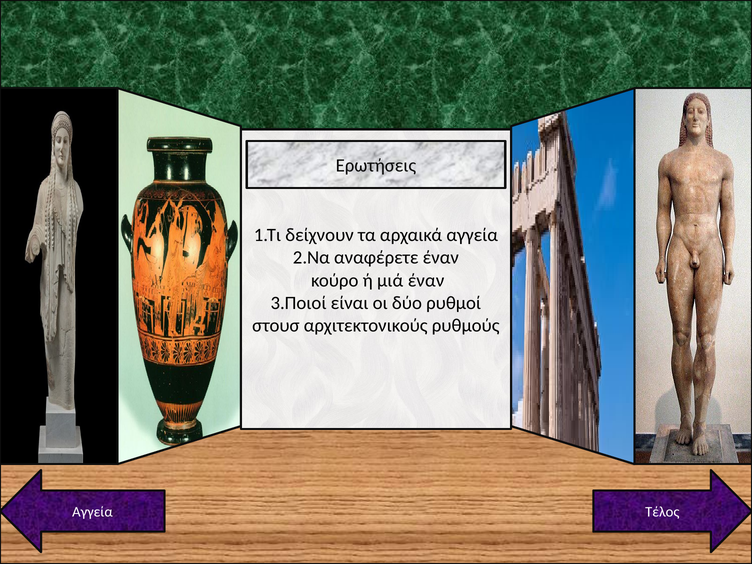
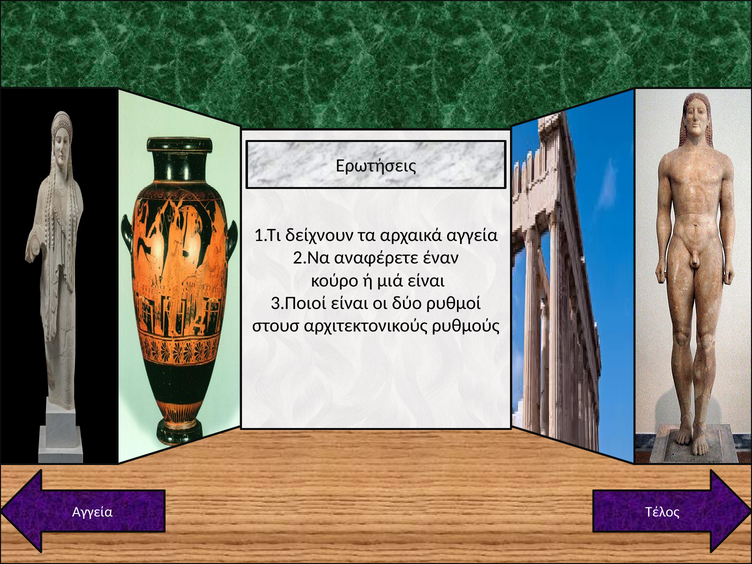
μιά έναν: έναν -> είναι (426, 280)
